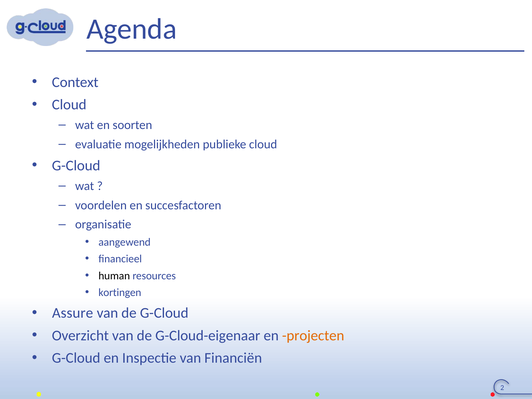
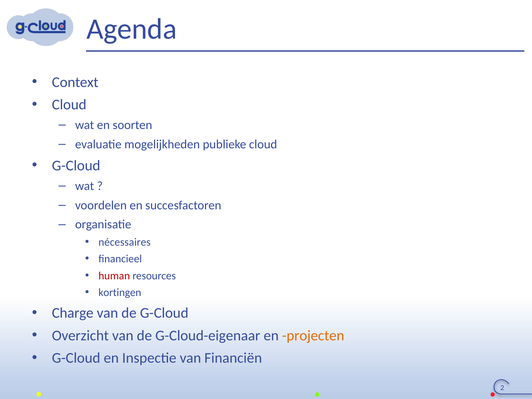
aangewend: aangewend -> nécessaires (125, 242)
human colour: black -> red (114, 276)
Assure: Assure -> Charge (73, 313)
